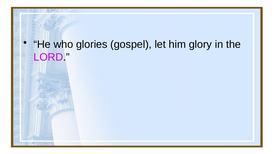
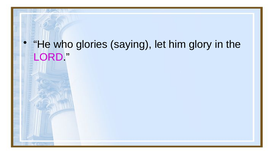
gospel: gospel -> saying (131, 44)
